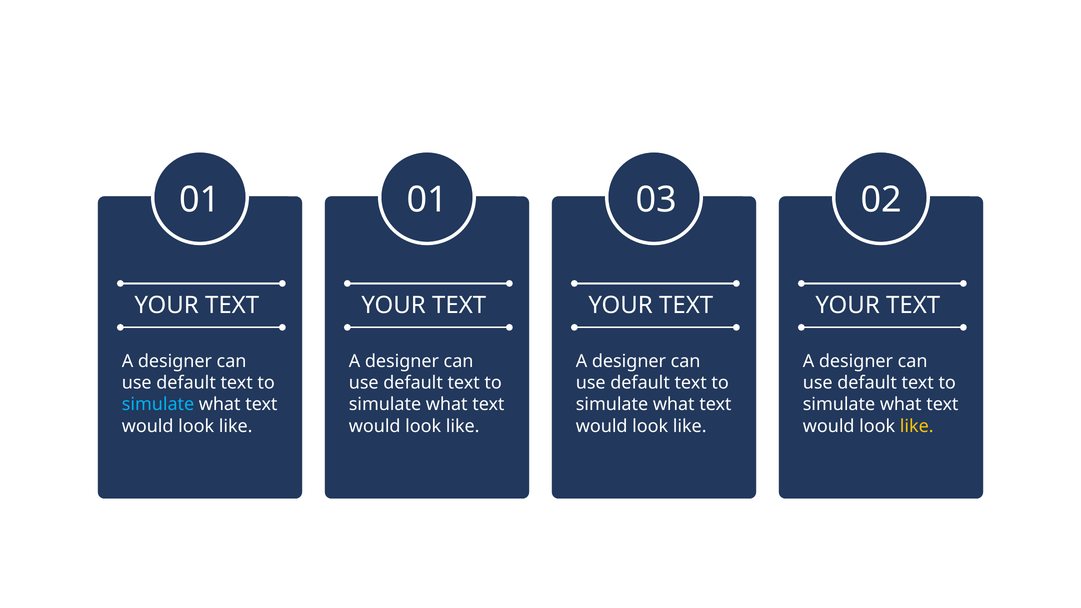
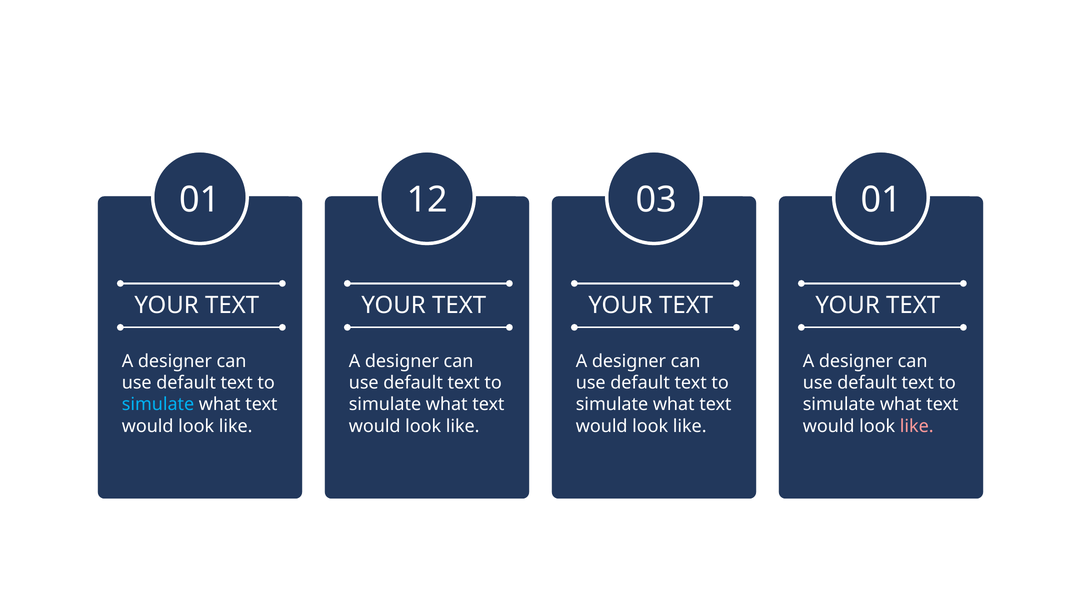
01 01: 01 -> 12 (427, 200)
03 02: 02 -> 01 (881, 200)
like colour: yellow -> pink (917, 426)
